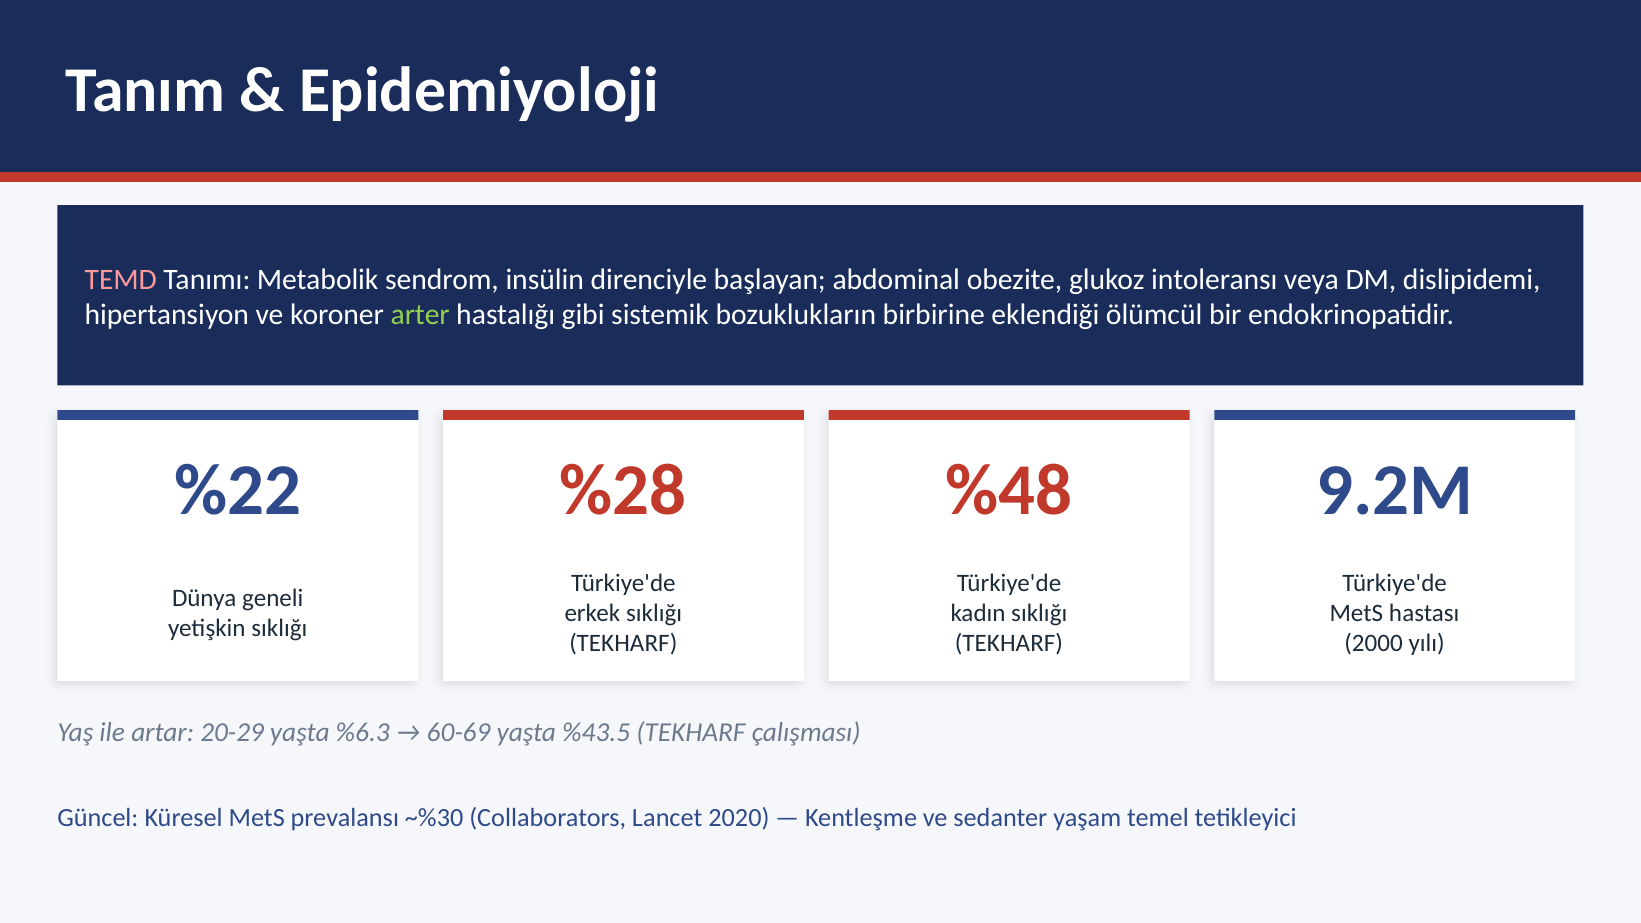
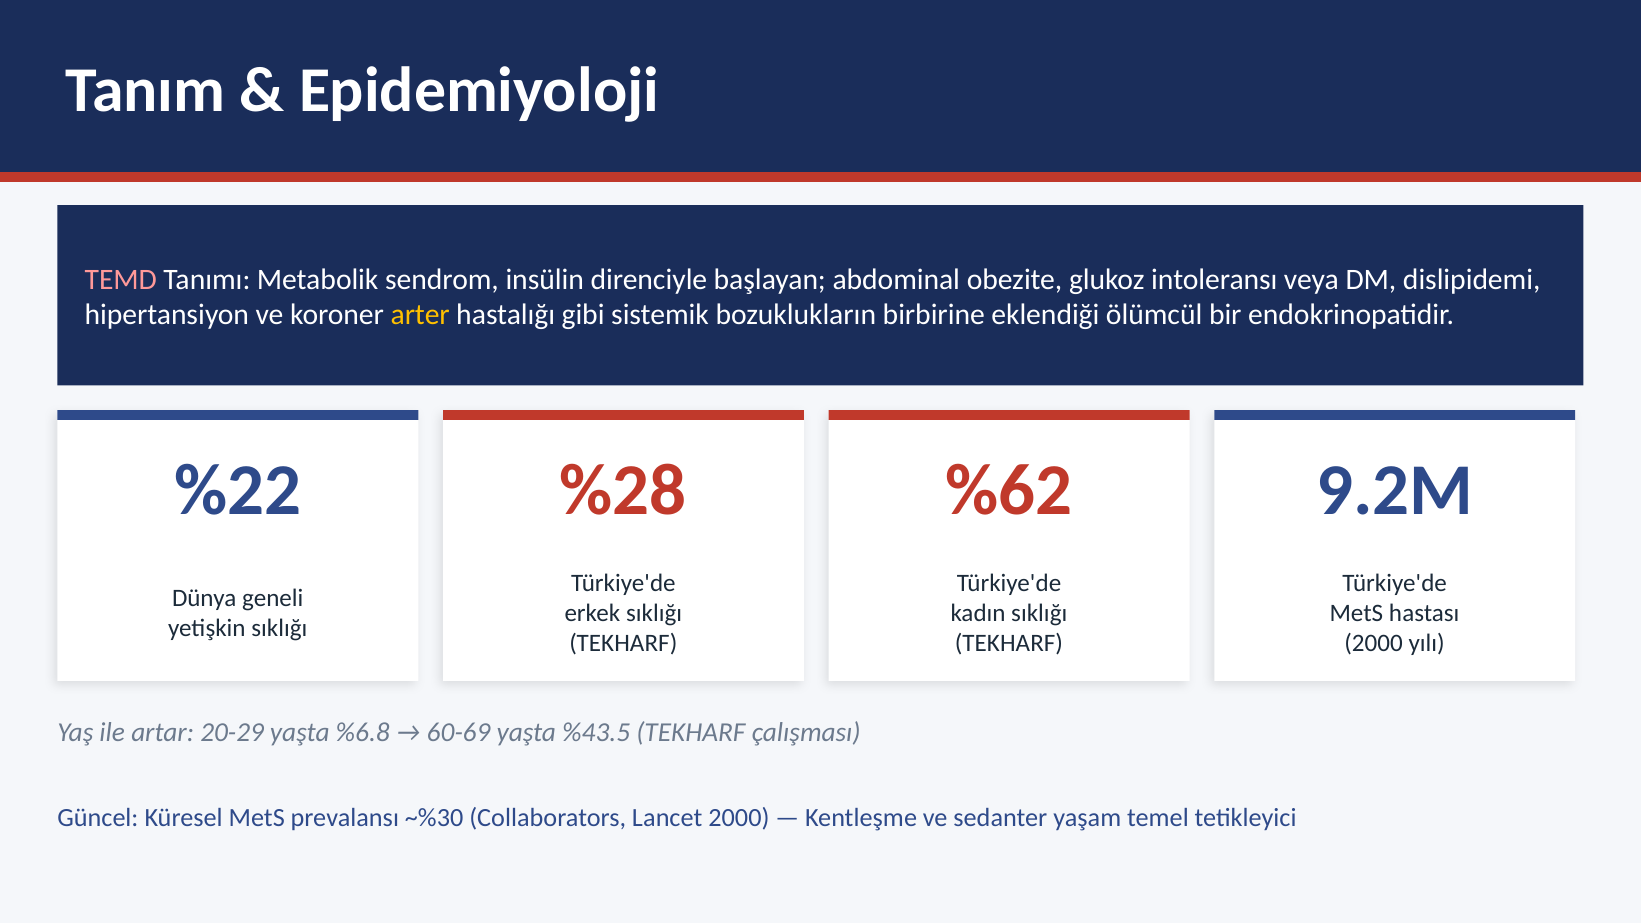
arter colour: light green -> yellow (420, 315)
%48: %48 -> %62 (1009, 490)
%6.3: %6.3 -> %6.8 (363, 733)
Lancet 2020: 2020 -> 2000 (739, 818)
